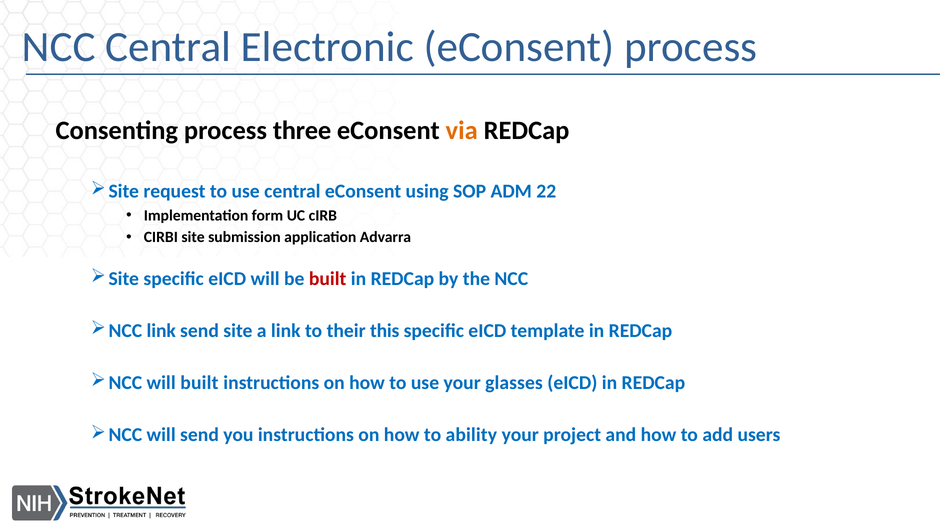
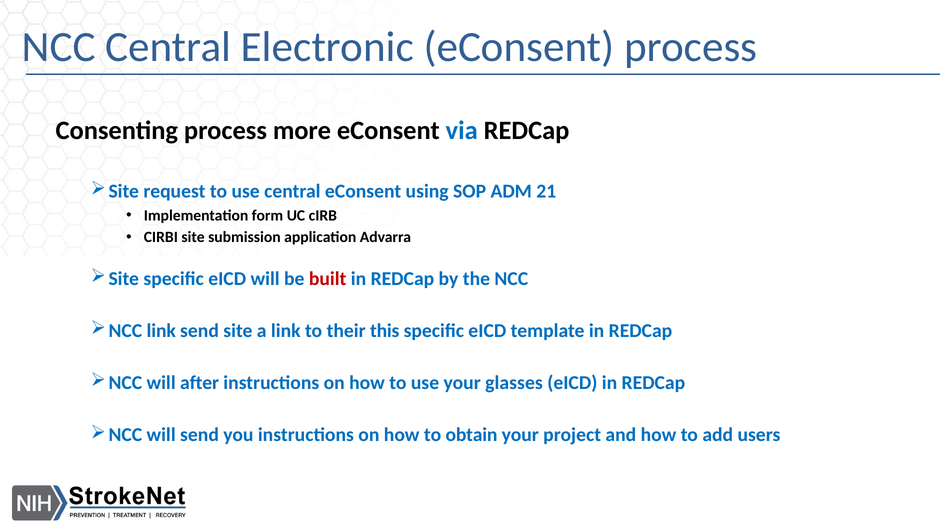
three: three -> more (302, 131)
via colour: orange -> blue (462, 131)
22: 22 -> 21 (546, 192)
will built: built -> after (200, 383)
ability: ability -> obtain (471, 435)
